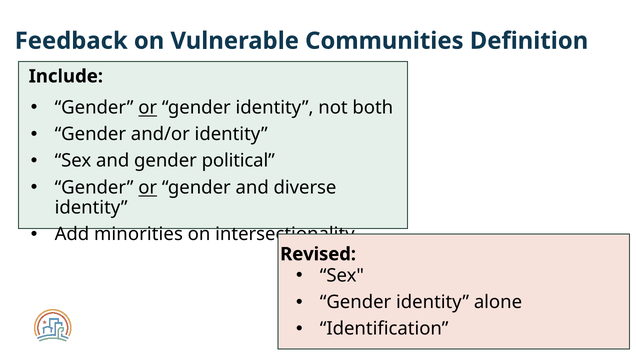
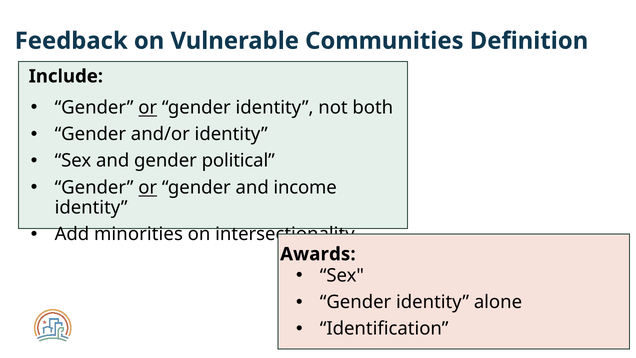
diverse: diverse -> income (305, 187)
Revised: Revised -> Awards (318, 254)
